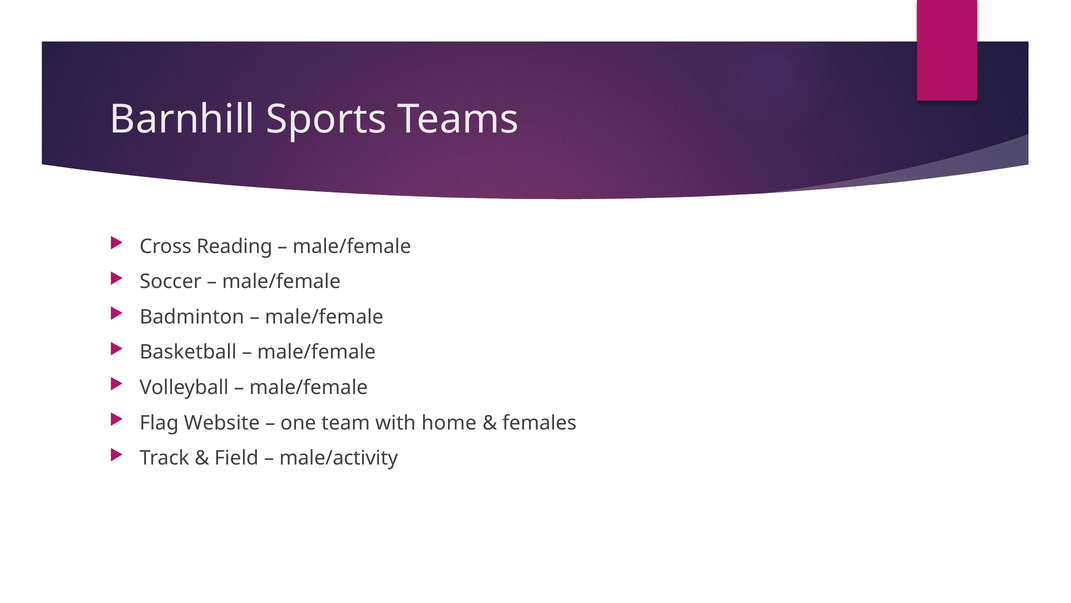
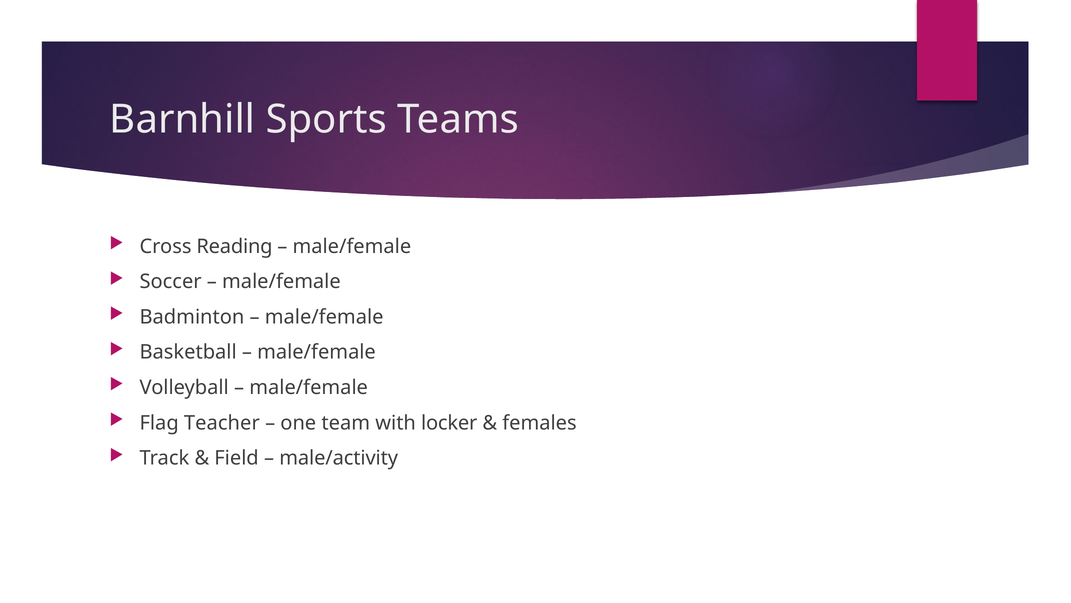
Website: Website -> Teacher (222, 422)
home: home -> locker (449, 422)
